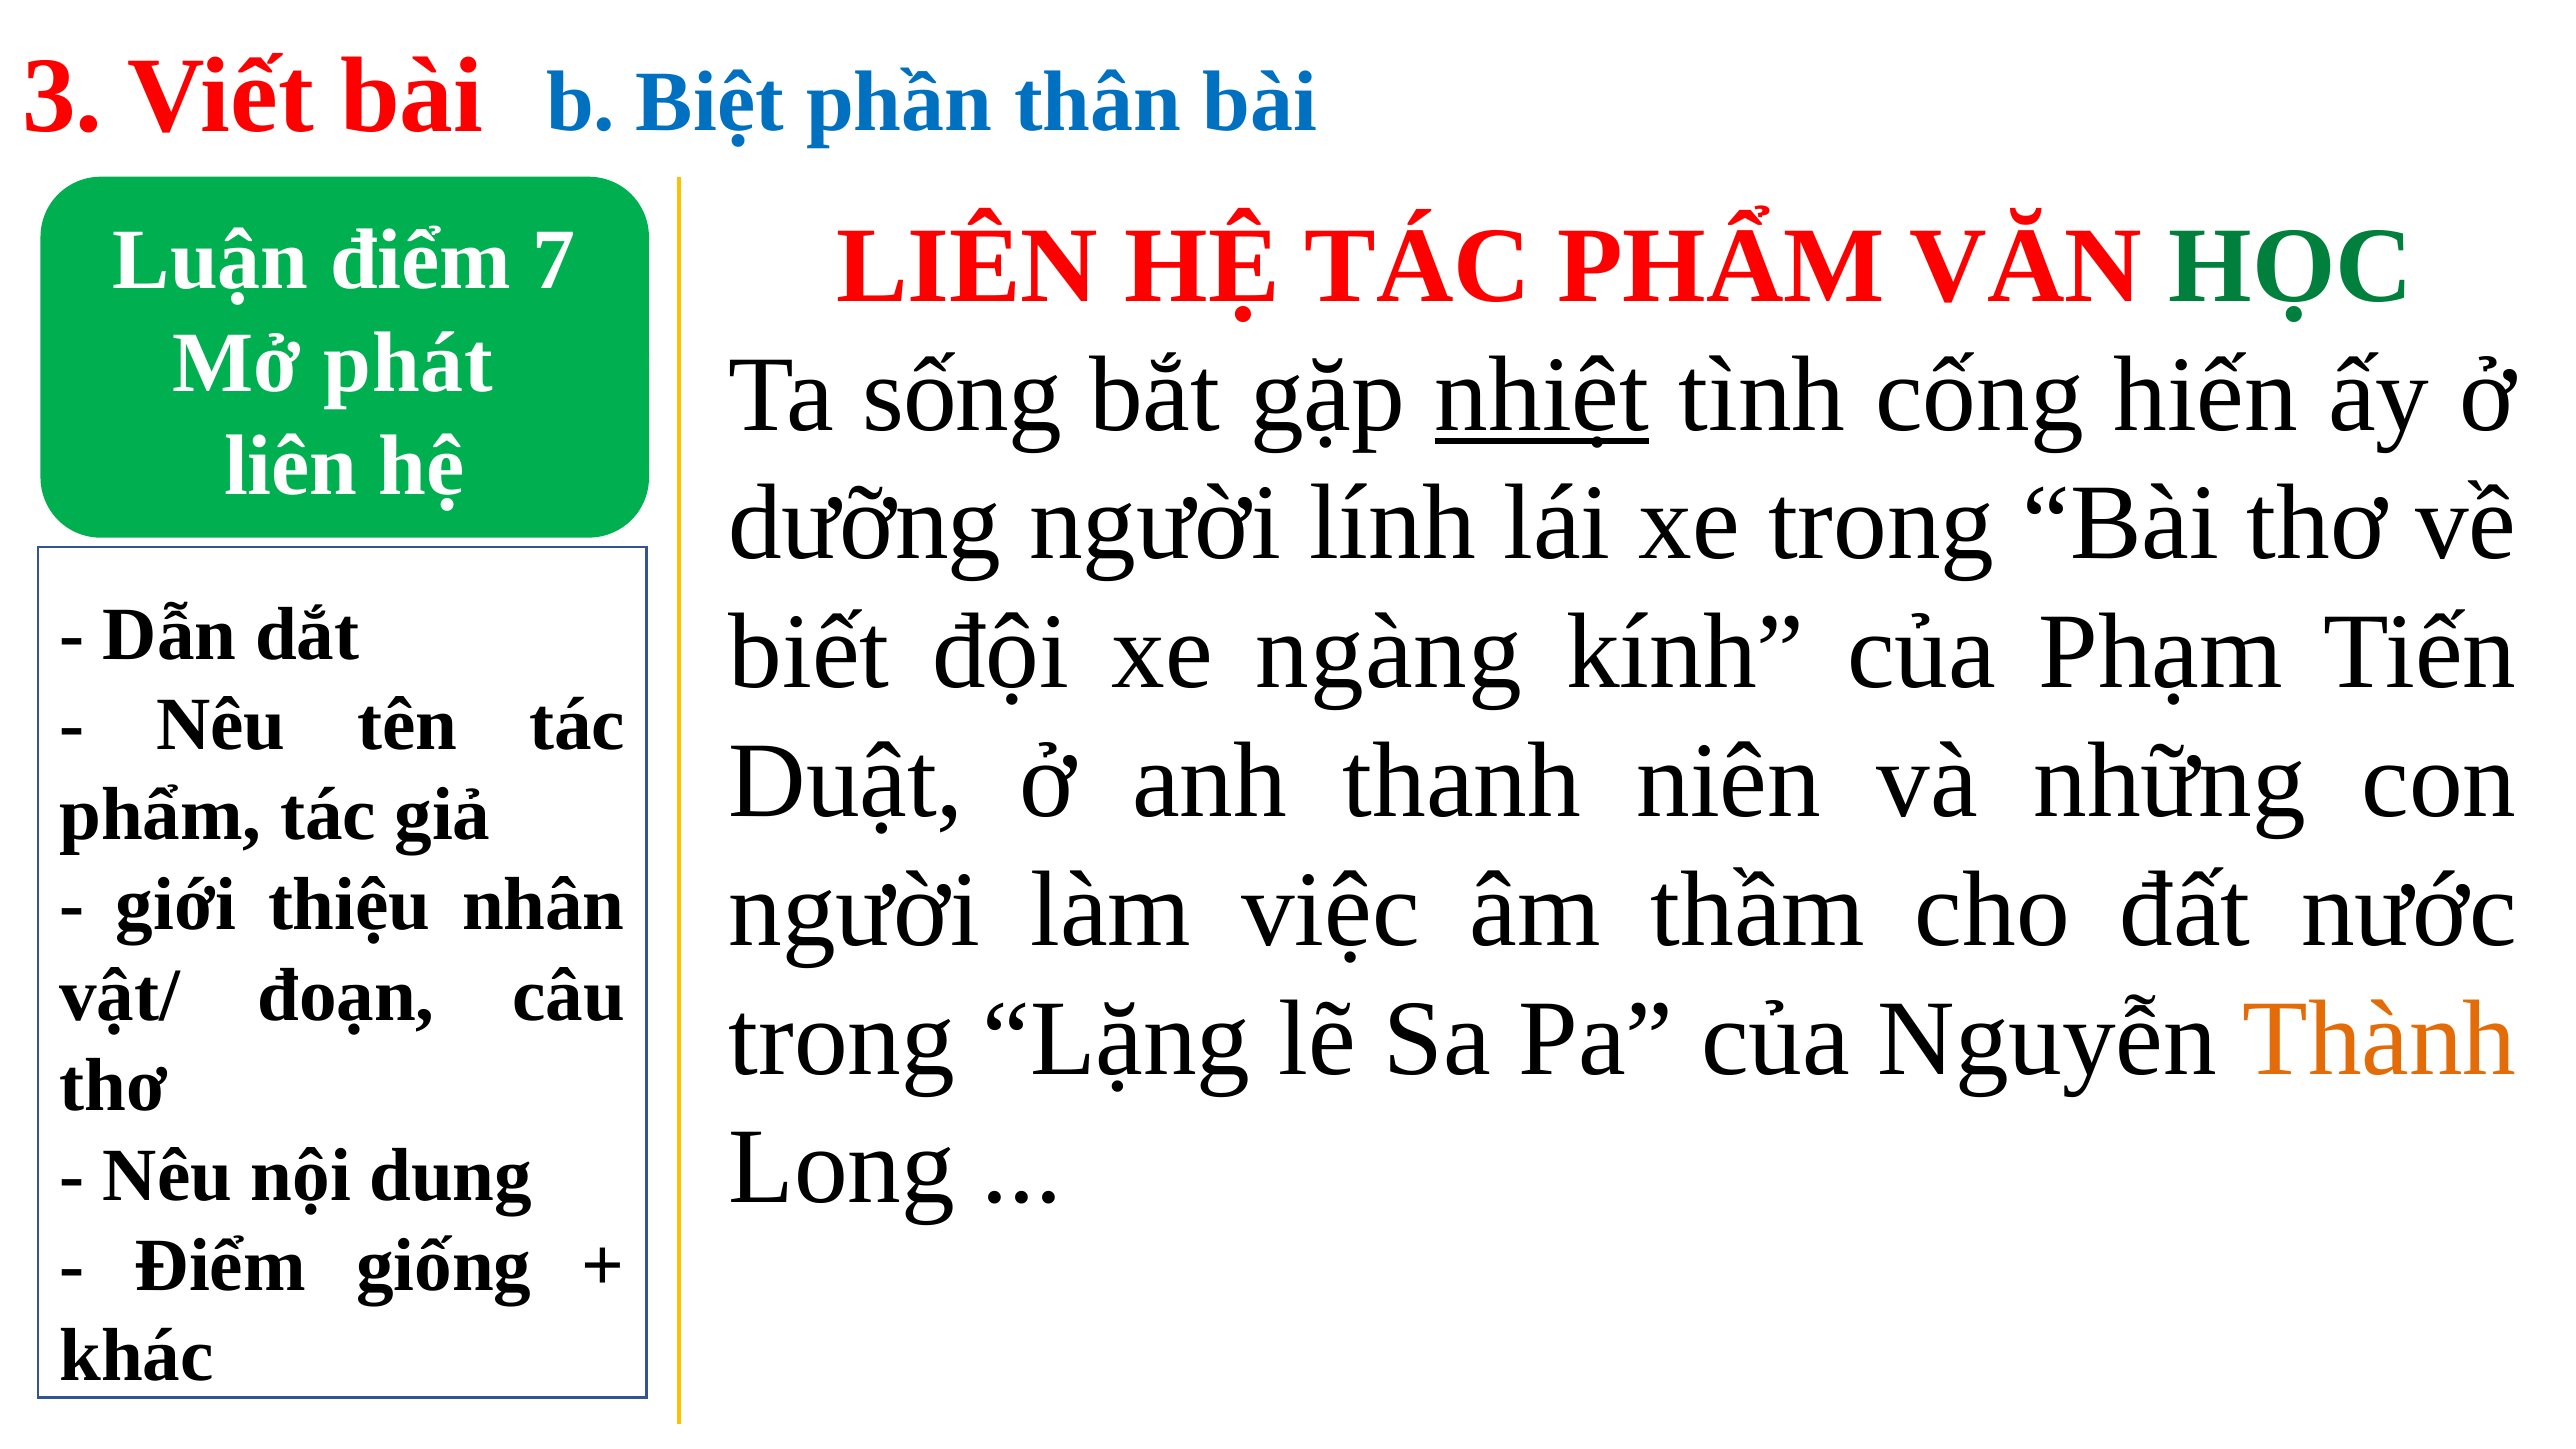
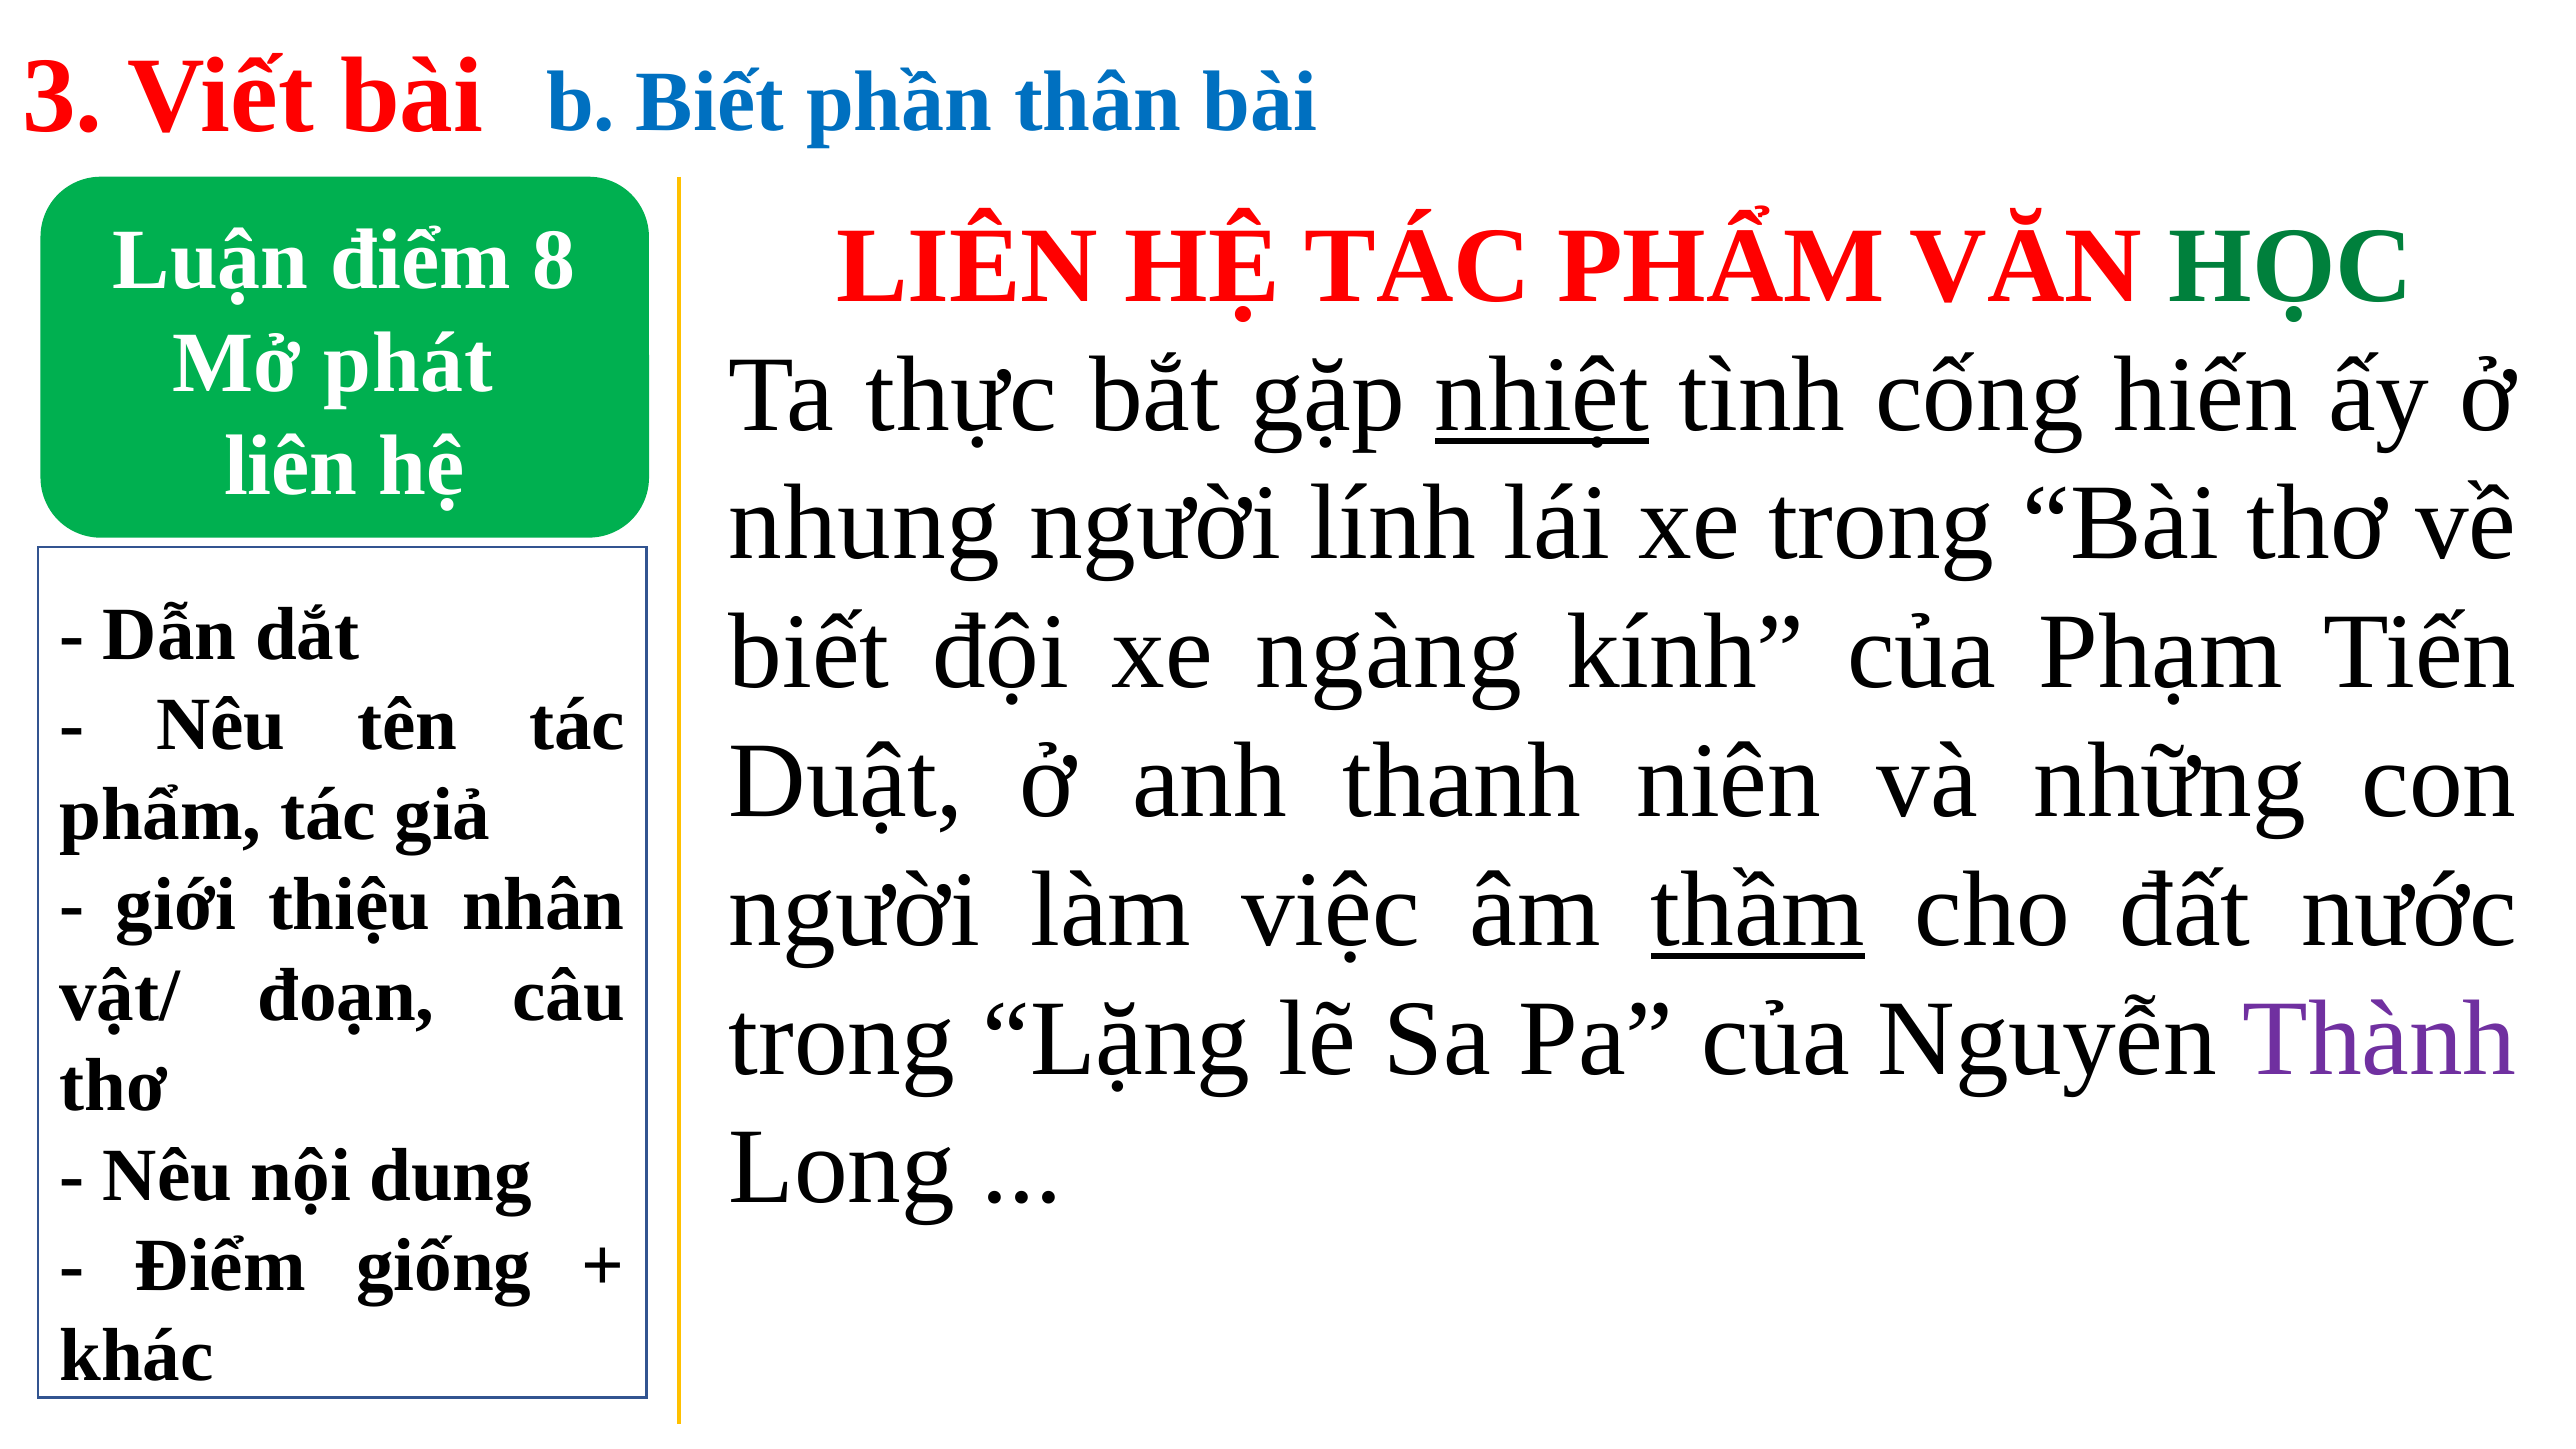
b Biệt: Biệt -> Biết (710, 102)
7: 7 -> 8 (554, 260)
sống: sống -> thực (961, 395)
dưỡng: dưỡng -> nhung (864, 524)
thầm underline: none -> present (1758, 910)
Thành colour: orange -> purple (2380, 1039)
